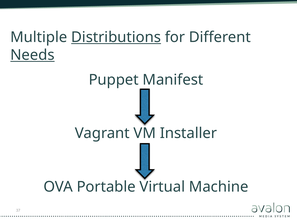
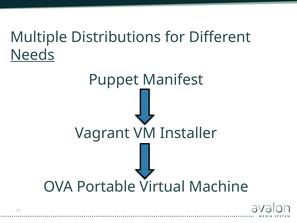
Distributions underline: present -> none (116, 37)
